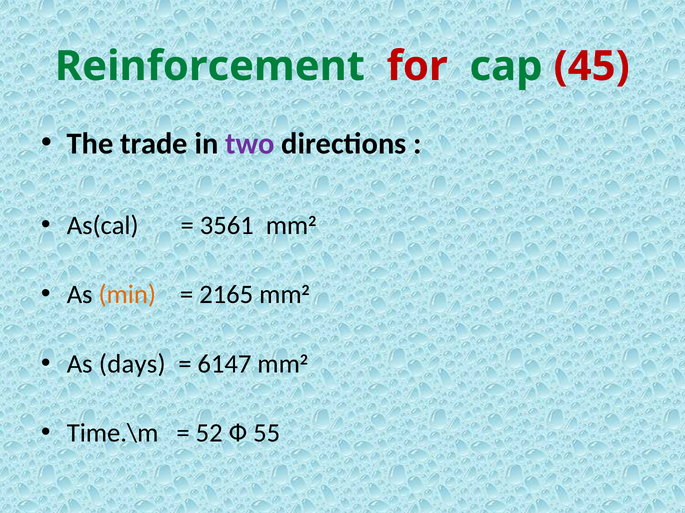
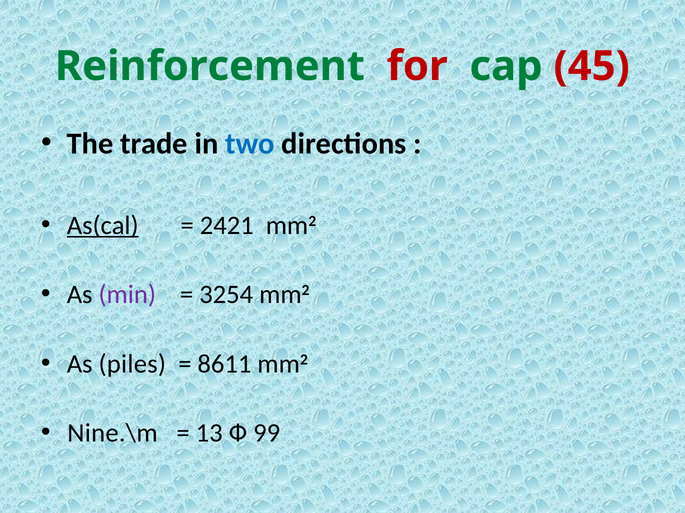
two colour: purple -> blue (250, 144)
As(cal underline: none -> present (103, 226)
3561: 3561 -> 2421 (227, 226)
min colour: orange -> purple (127, 295)
2165: 2165 -> 3254 (226, 295)
days: days -> piles (132, 364)
6147: 6147 -> 8611 (224, 364)
Time.\m: Time.\m -> Nine.\m (112, 434)
52: 52 -> 13 (209, 434)
55: 55 -> 99 (267, 434)
